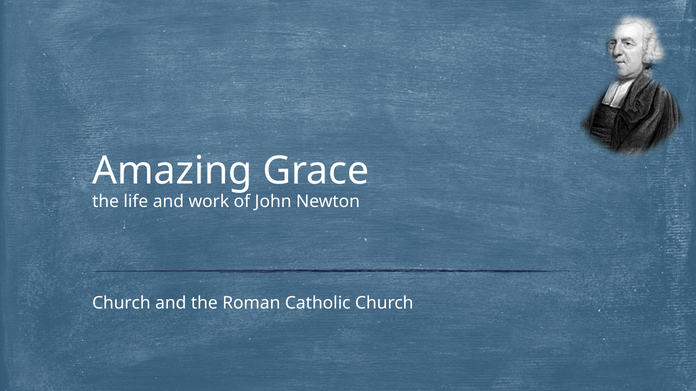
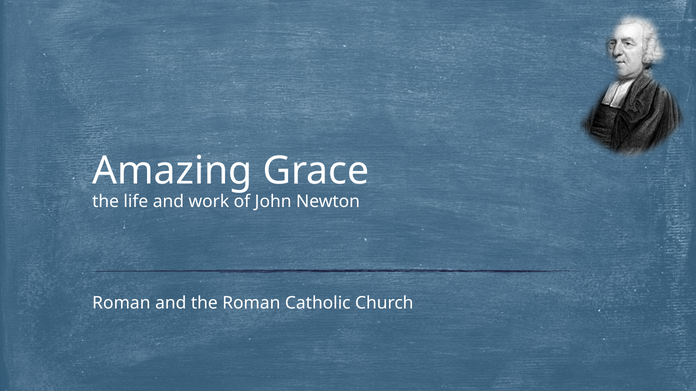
Church: Church -> Roman (121, 303)
